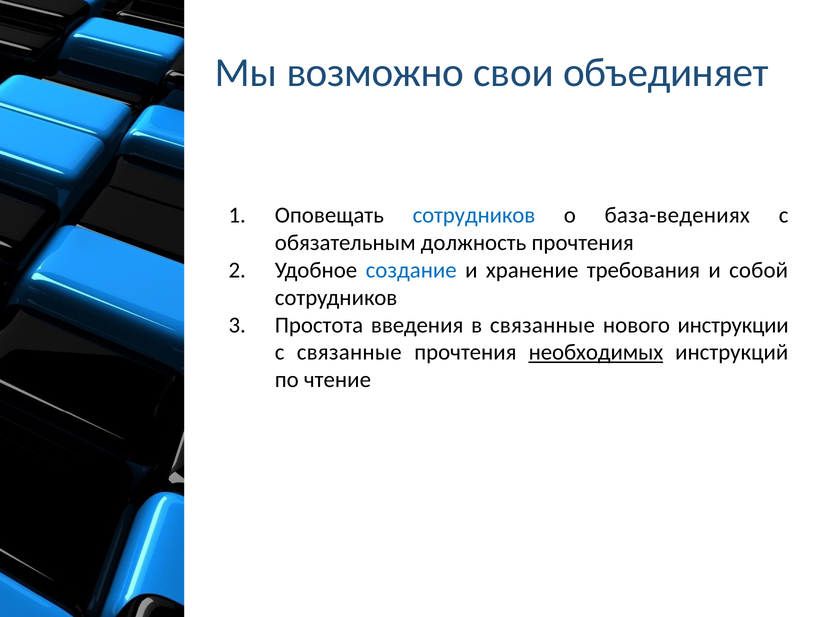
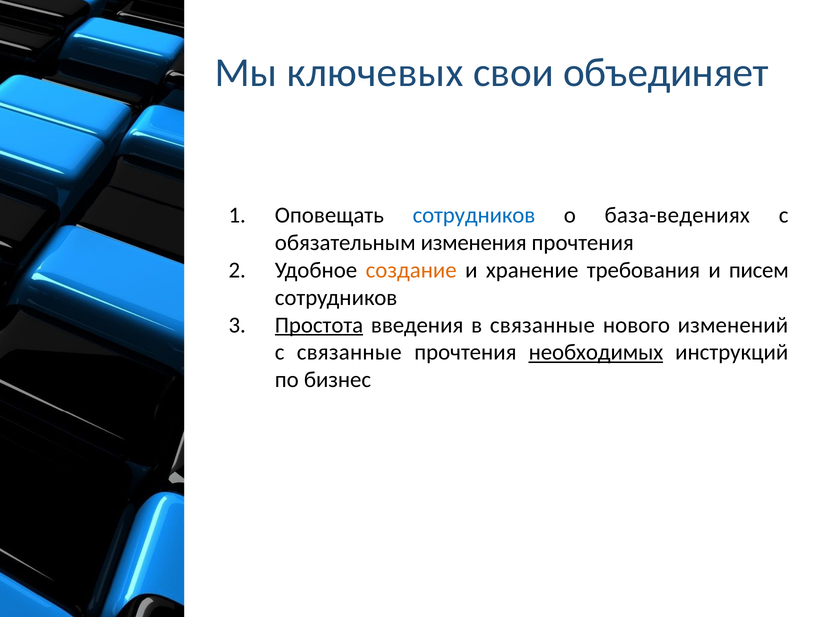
возможно: возможно -> ключевых (375, 73)
должность: должность -> изменения (474, 243)
создание colour: blue -> orange (411, 270)
собой: собой -> писем (759, 270)
Простота underline: none -> present (319, 325)
инструкции: инструкции -> изменений (733, 325)
чтение: чтение -> бизнес (337, 380)
